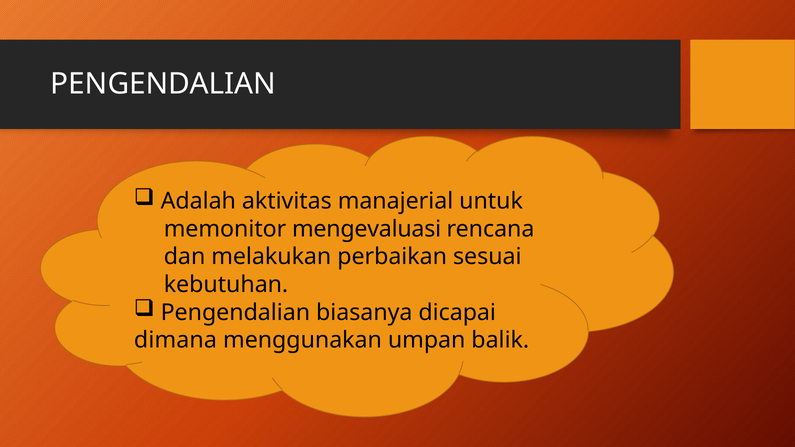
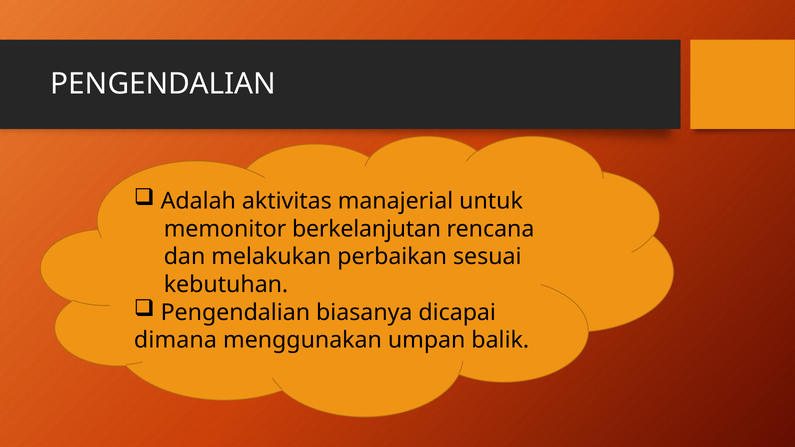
mengevaluasi: mengevaluasi -> berkelanjutan (367, 229)
